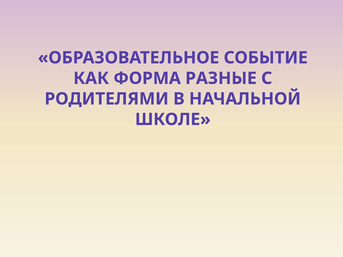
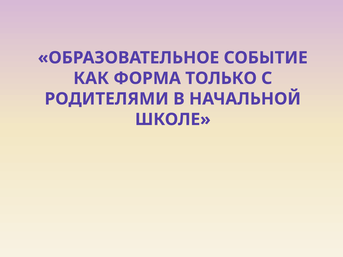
РАЗНЫЕ: РАЗНЫЕ -> ТОЛЬКО (221, 78)
